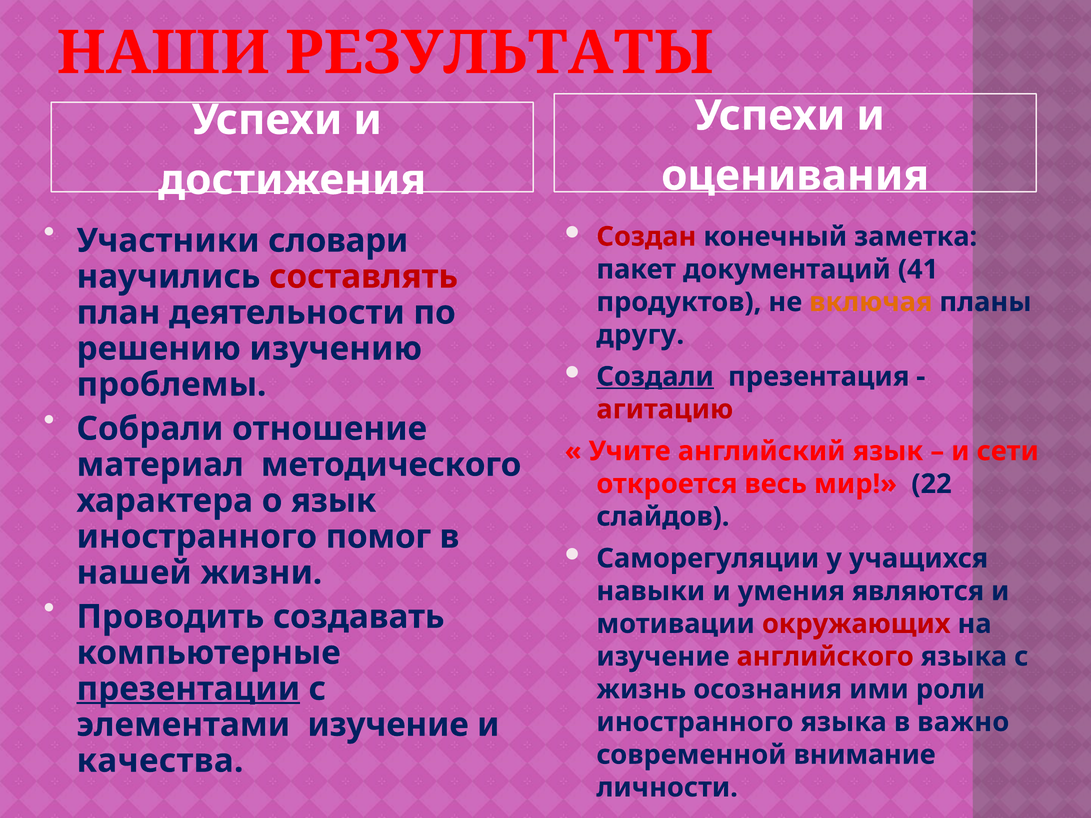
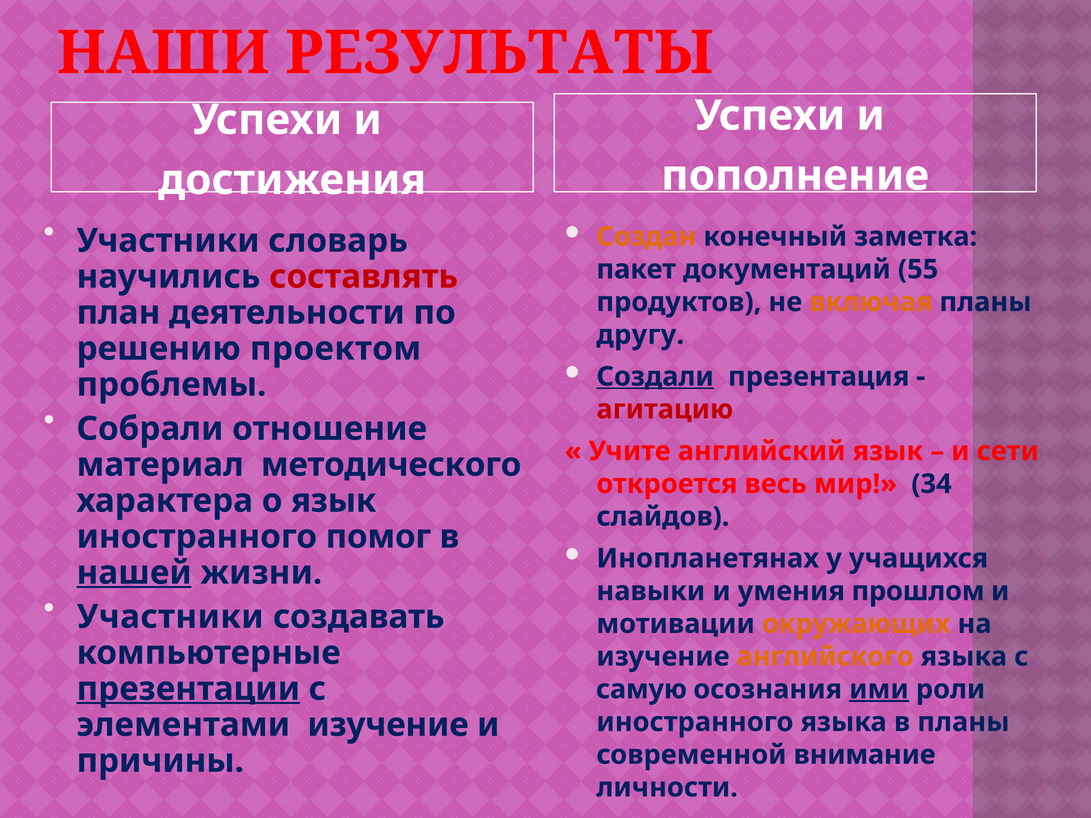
оценивания: оценивания -> пополнение (795, 176)
словари: словари -> словарь (338, 241)
Создан colour: red -> orange (646, 237)
41: 41 -> 55 (918, 269)
изучению: изучению -> проектом (336, 349)
22: 22 -> 34 (932, 484)
Саморегуляции: Саморегуляции -> Инопланетянах (708, 559)
нашей underline: none -> present (134, 573)
являются: являются -> прошлом (918, 591)
Проводить: Проводить -> Участники (170, 617)
окружающих colour: red -> orange (856, 624)
английского colour: red -> orange (825, 657)
жизнь: жизнь -> самую (641, 690)
ими underline: none -> present (879, 690)
в важно: важно -> планы (963, 722)
качества: качества -> причины (160, 761)
